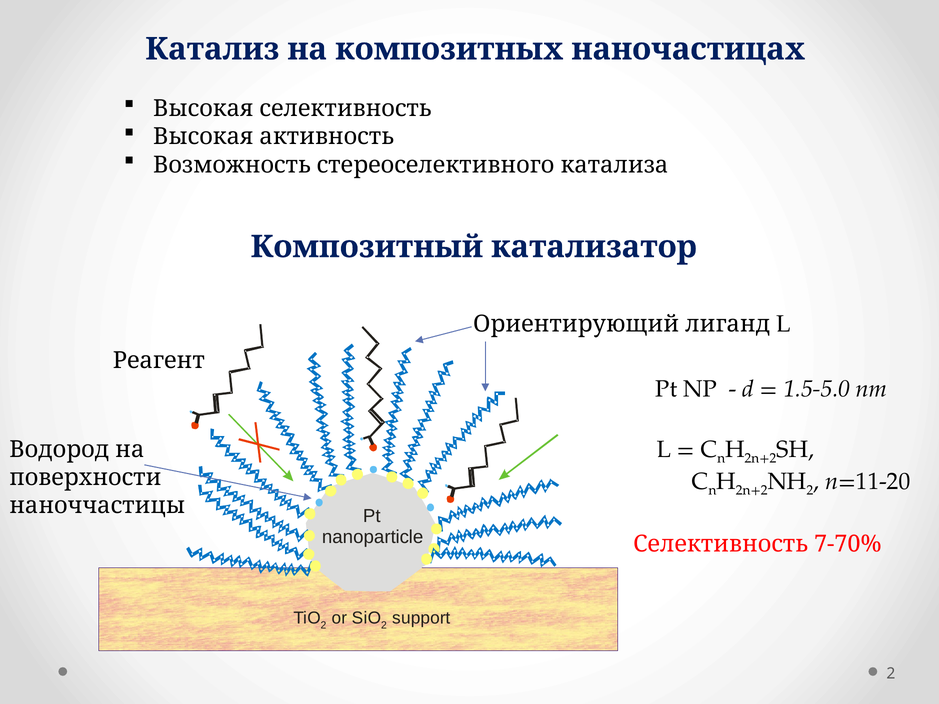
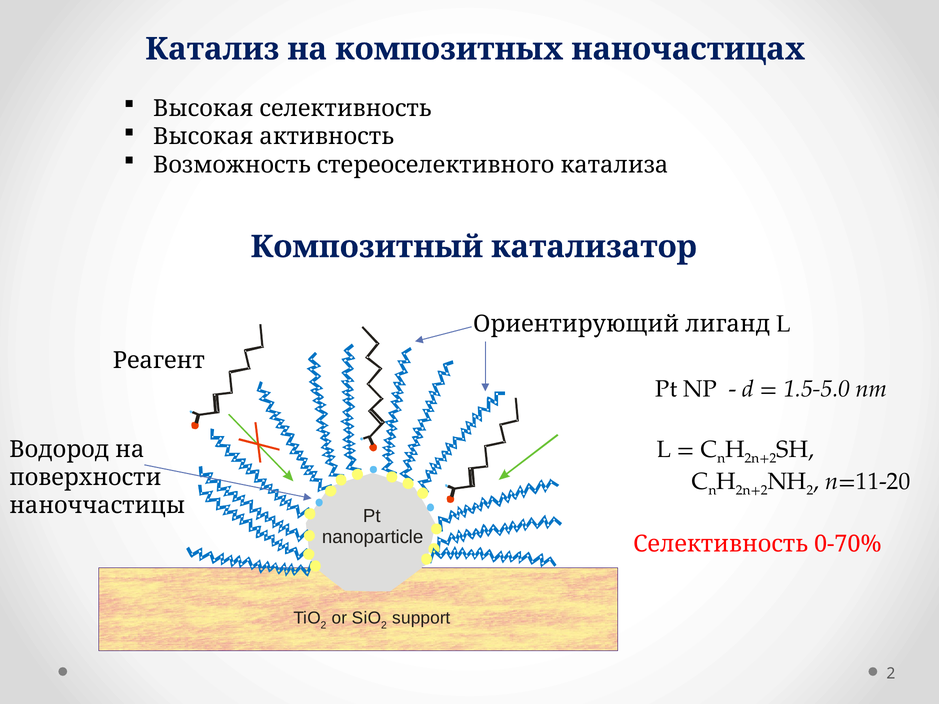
7-70%: 7-70% -> 0-70% (848, 544)
